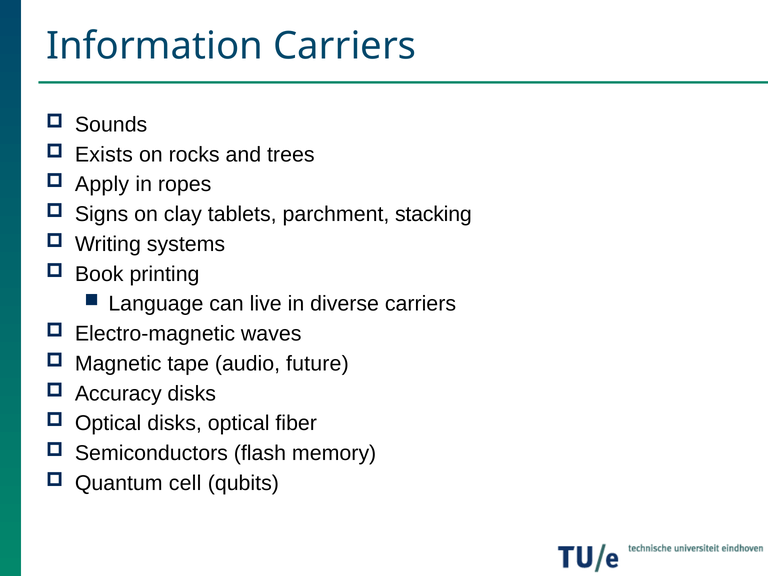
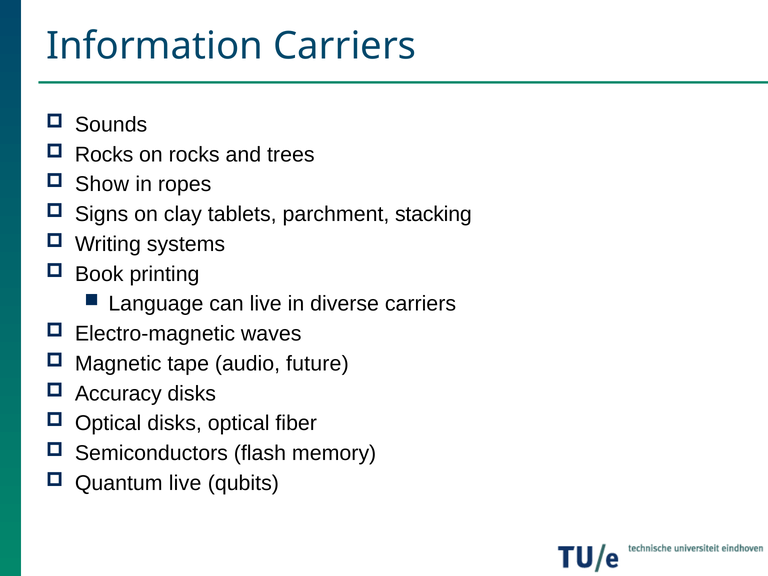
Exists: Exists -> Rocks (104, 155)
Apply: Apply -> Show (102, 184)
Quantum cell: cell -> live (185, 483)
